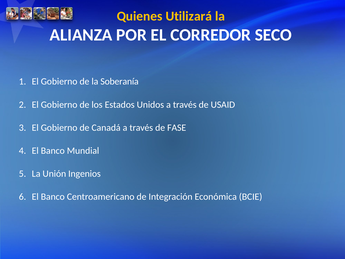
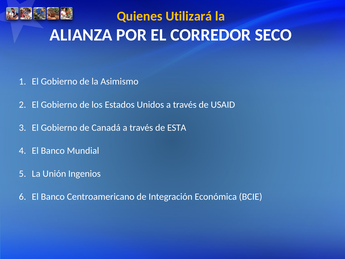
Soberanía: Soberanía -> Asimismo (119, 81)
FASE: FASE -> ESTA (177, 128)
